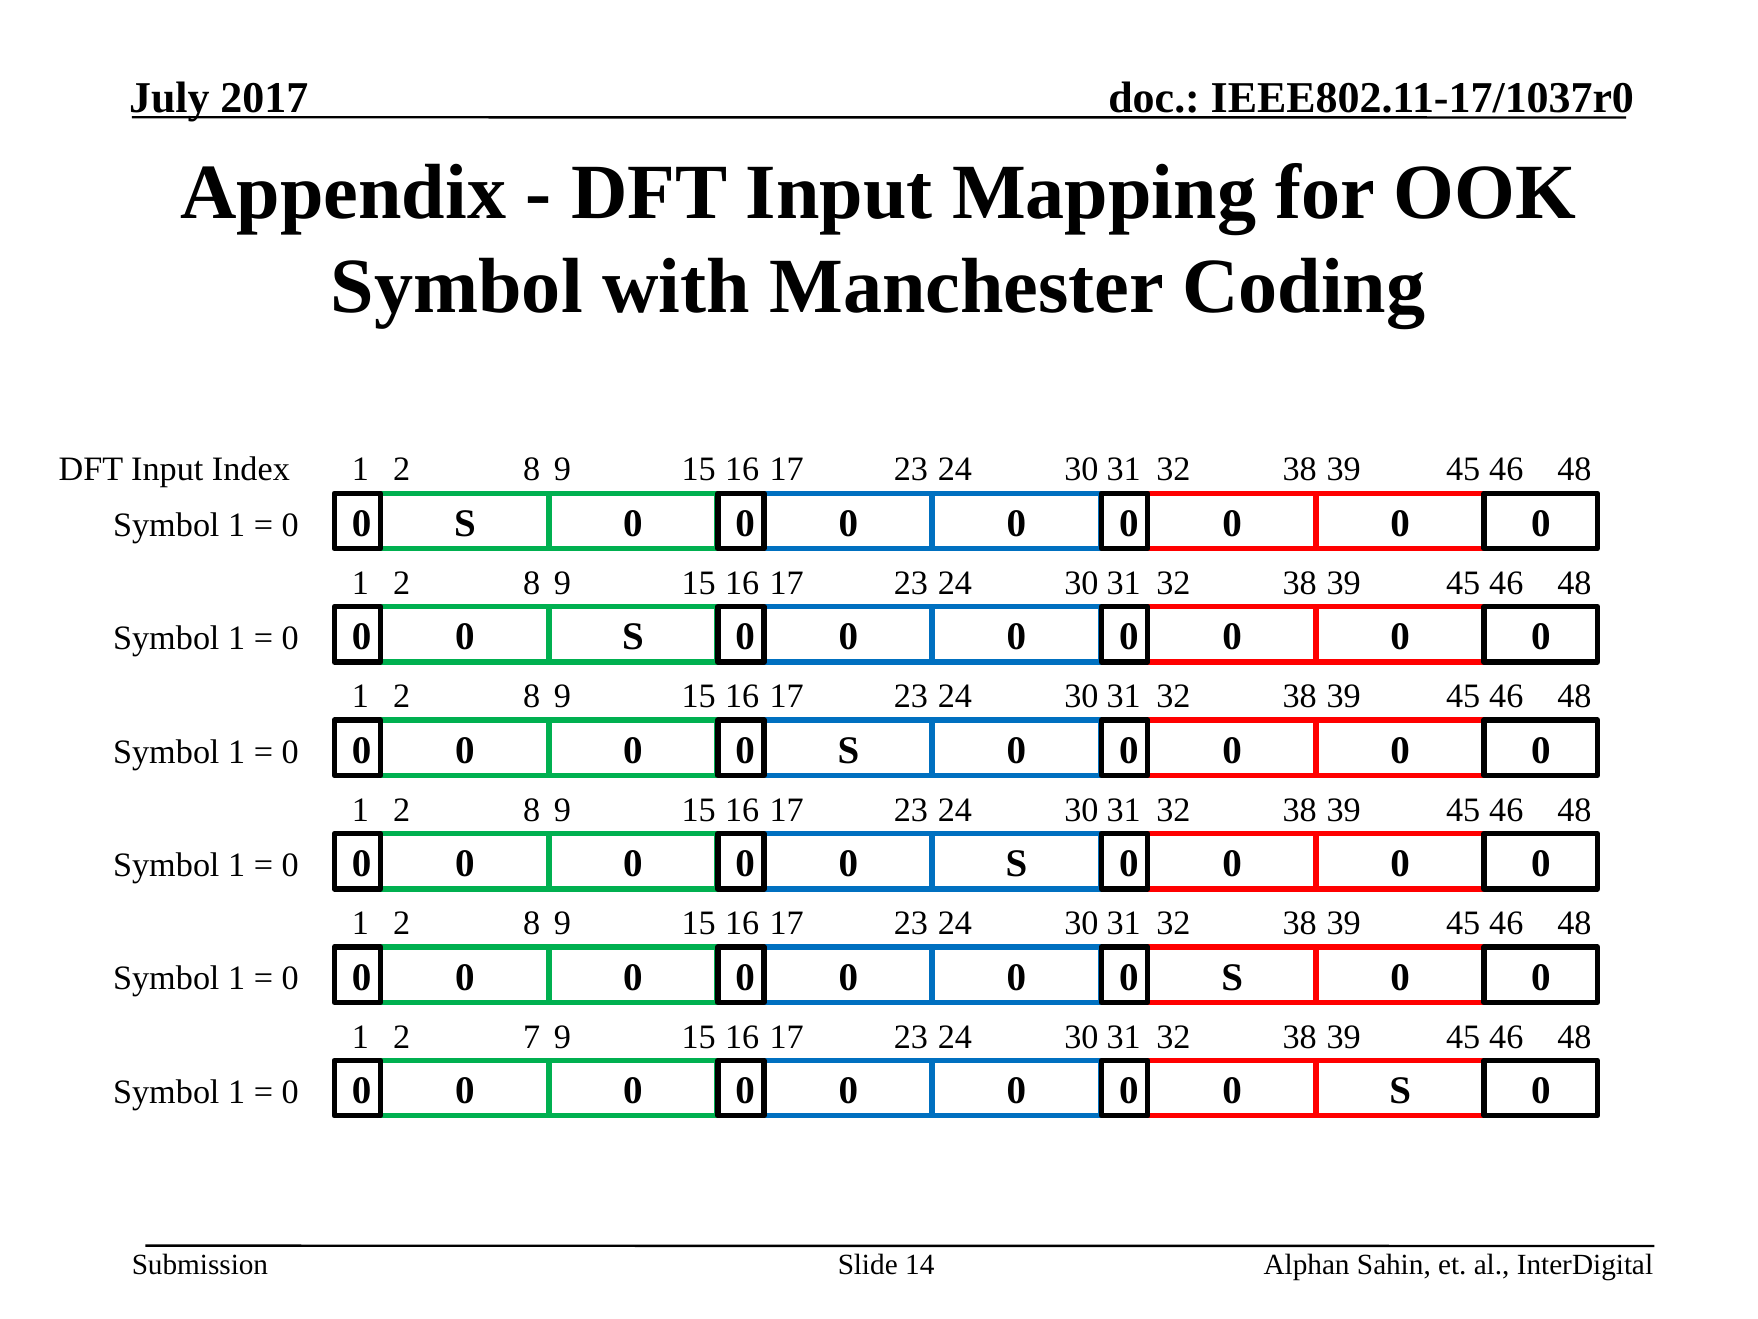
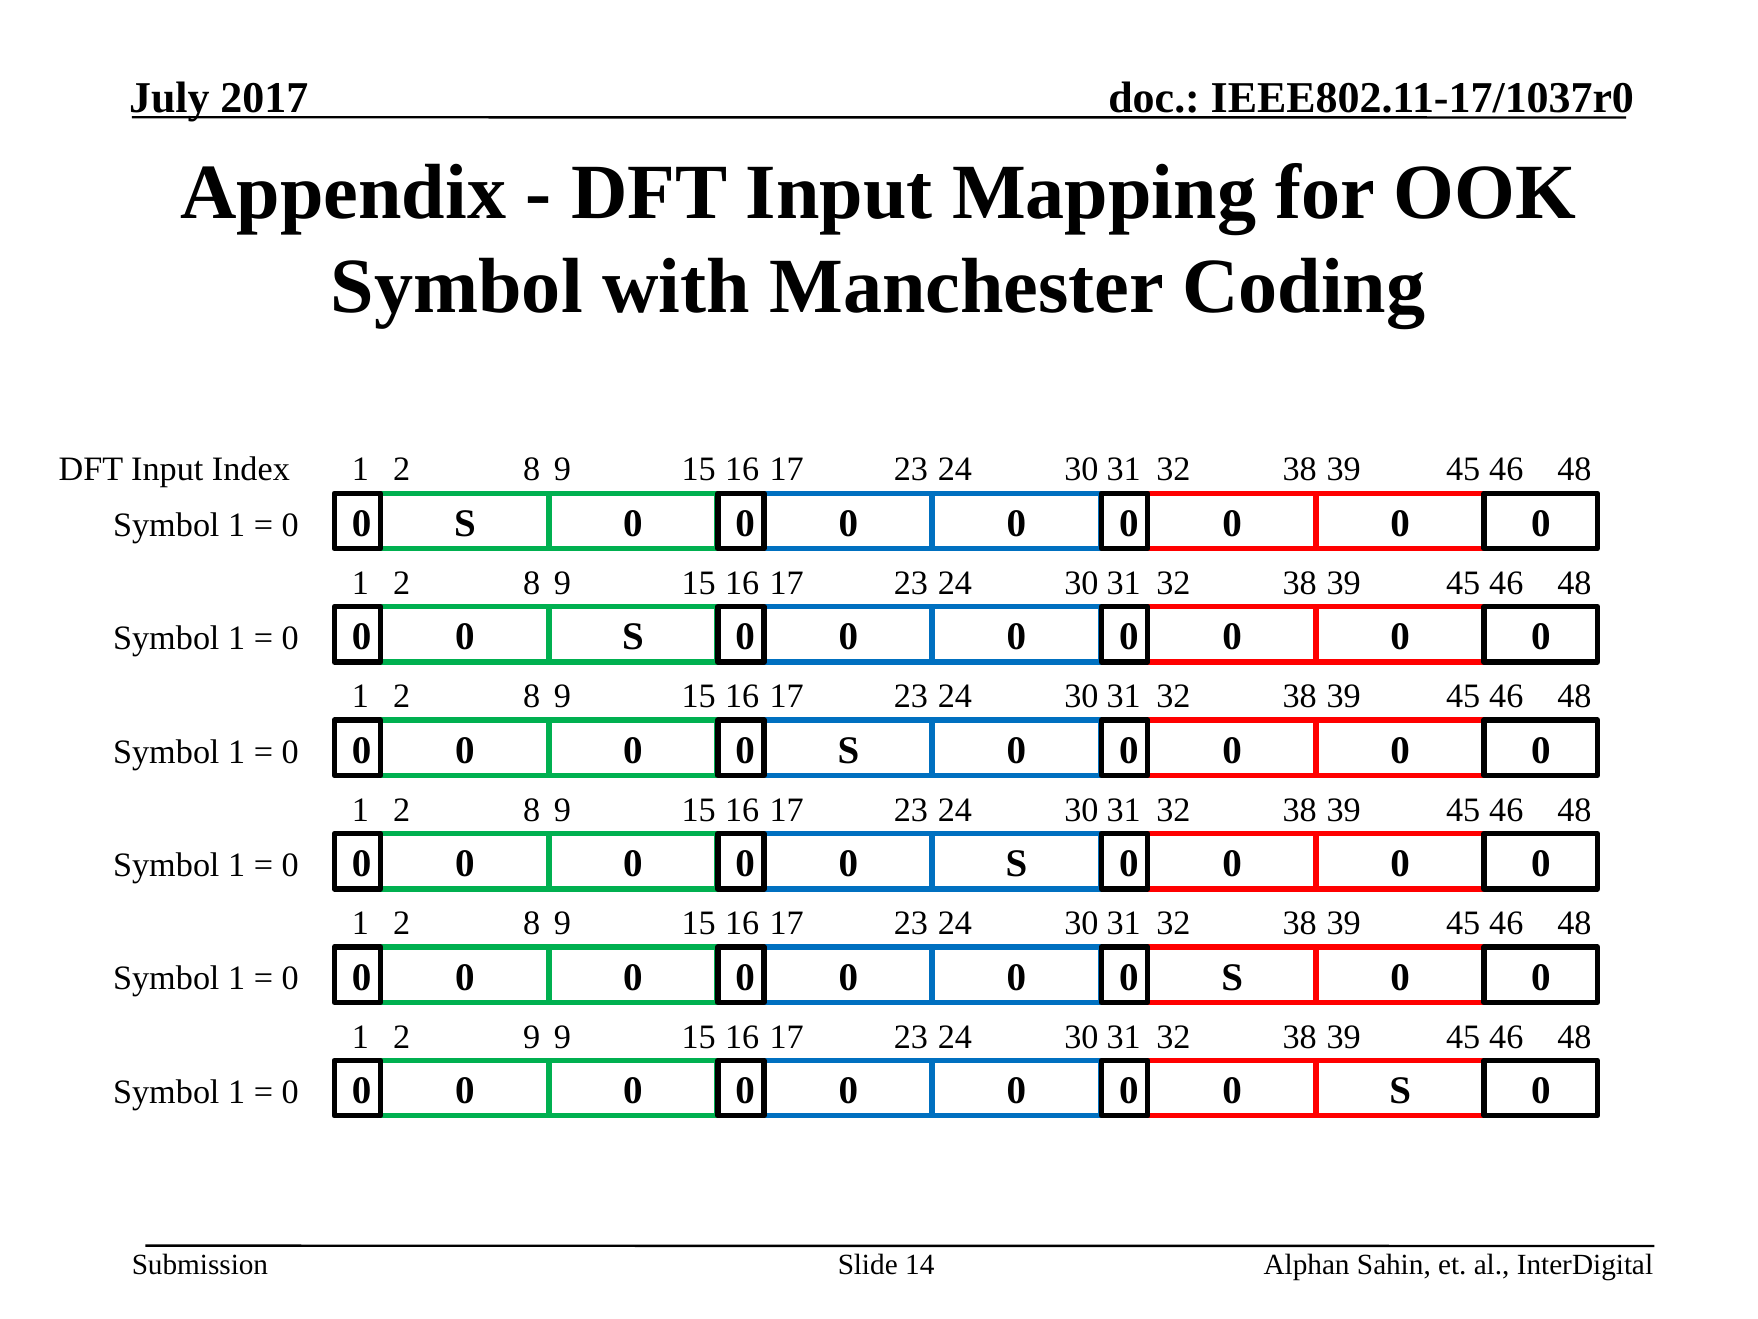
2 7: 7 -> 9 (532, 1036)
